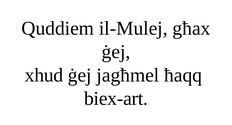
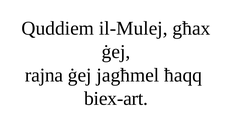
xhud: xhud -> rajna (44, 75)
